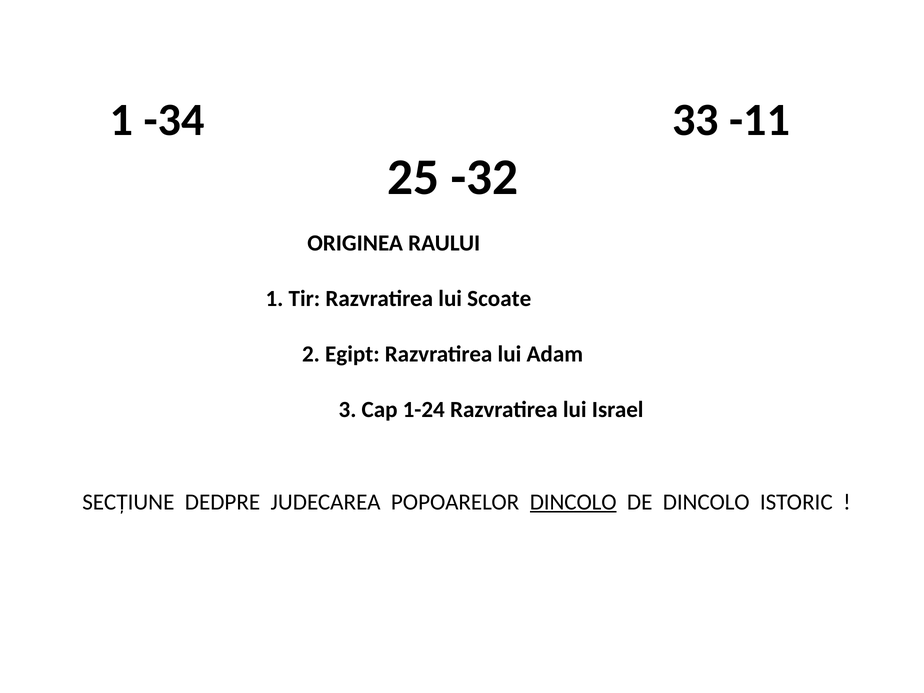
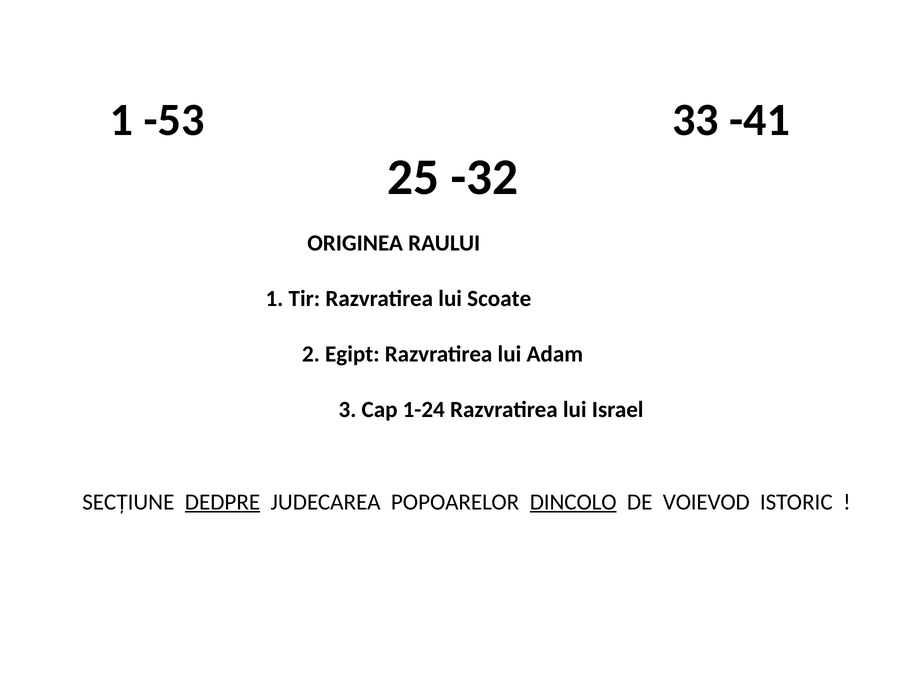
-34: -34 -> -53 (174, 120)
-11: -11 -> -41 (760, 120)
DEDPRE underline: none -> present (223, 502)
DE DINCOLO: DINCOLO -> VOIEVOD (706, 502)
